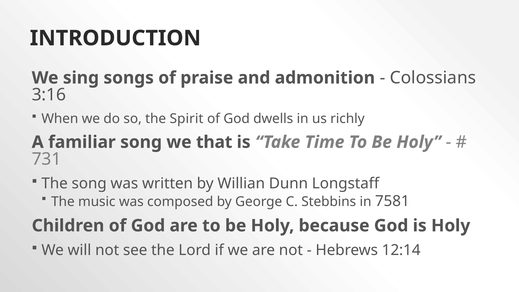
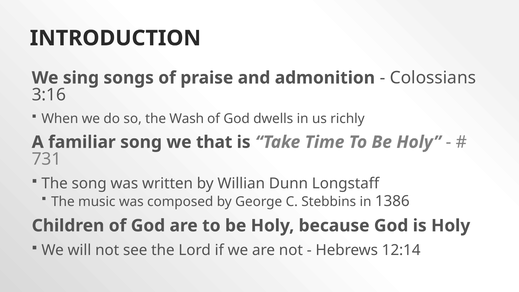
Spirit: Spirit -> Wash (187, 119)
7581: 7581 -> 1386 (392, 201)
